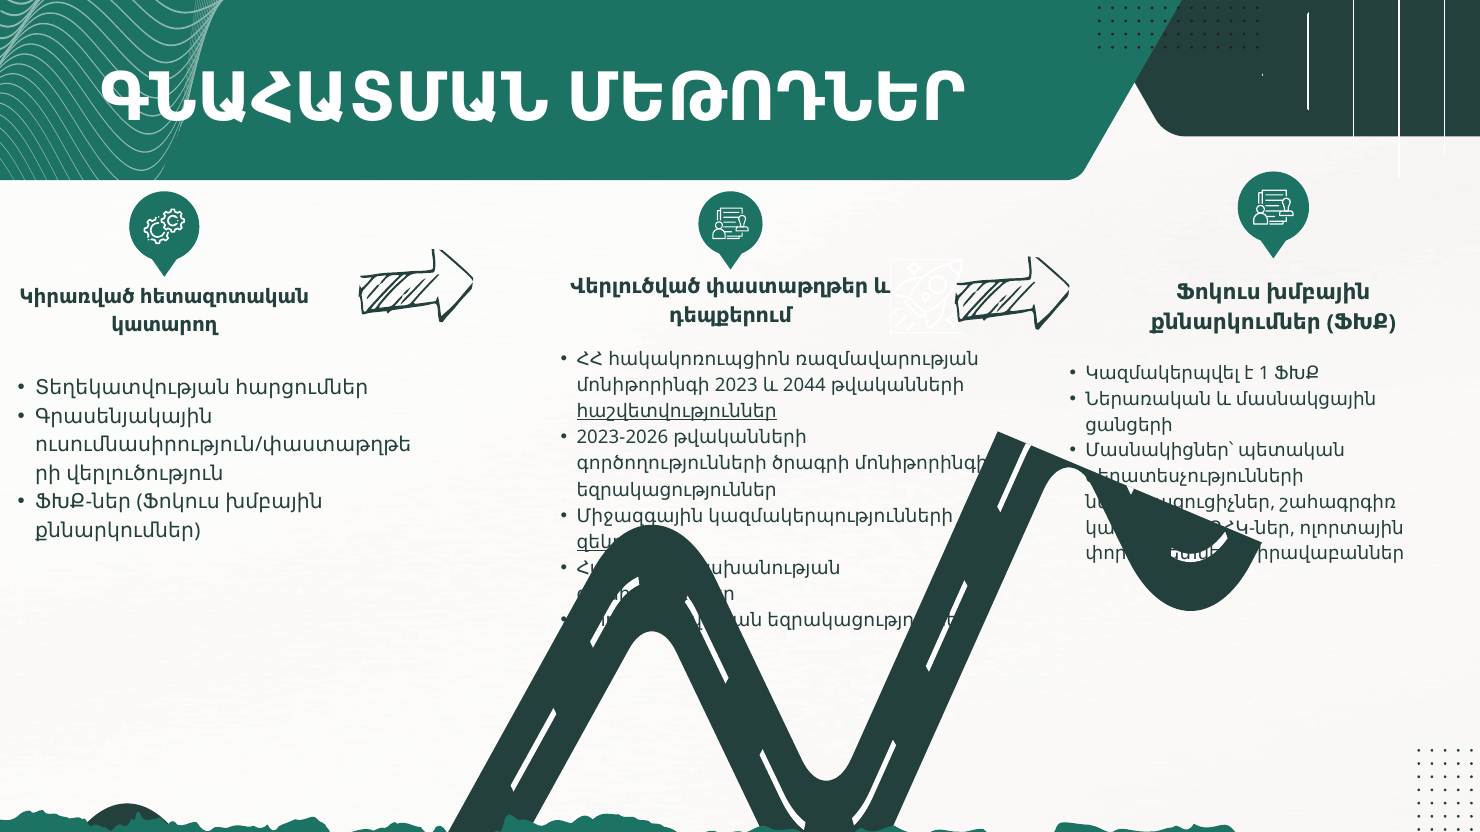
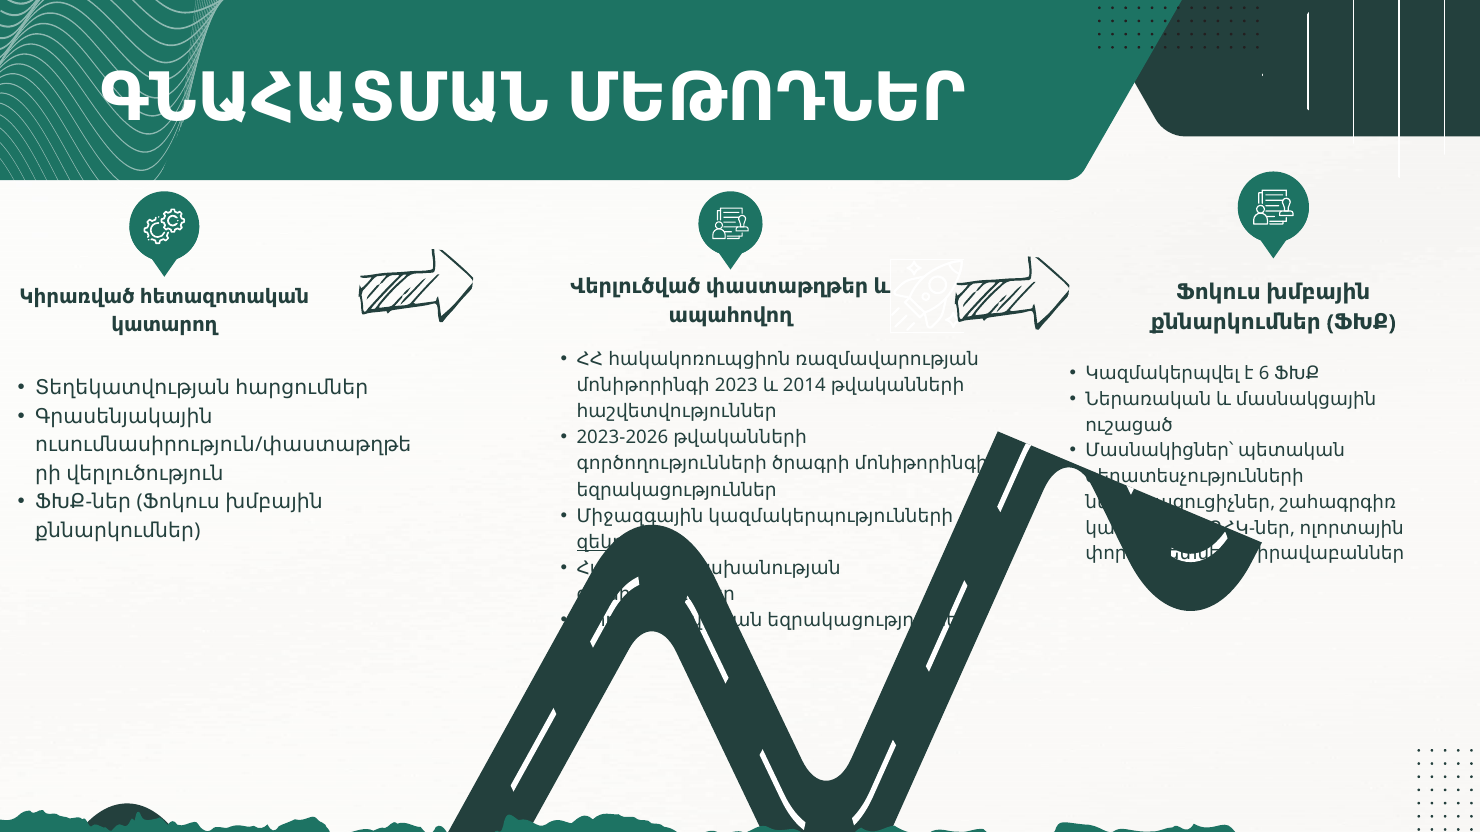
դեպքերում: դեպքերում -> ապահովող (731, 316)
1: 1 -> 6 (1264, 374)
2044: 2044 -> 2014 (804, 386)
հաշվետվություններ underline: present -> none (677, 412)
ցանցերի: ցանցերի -> ուշացած (1129, 425)
